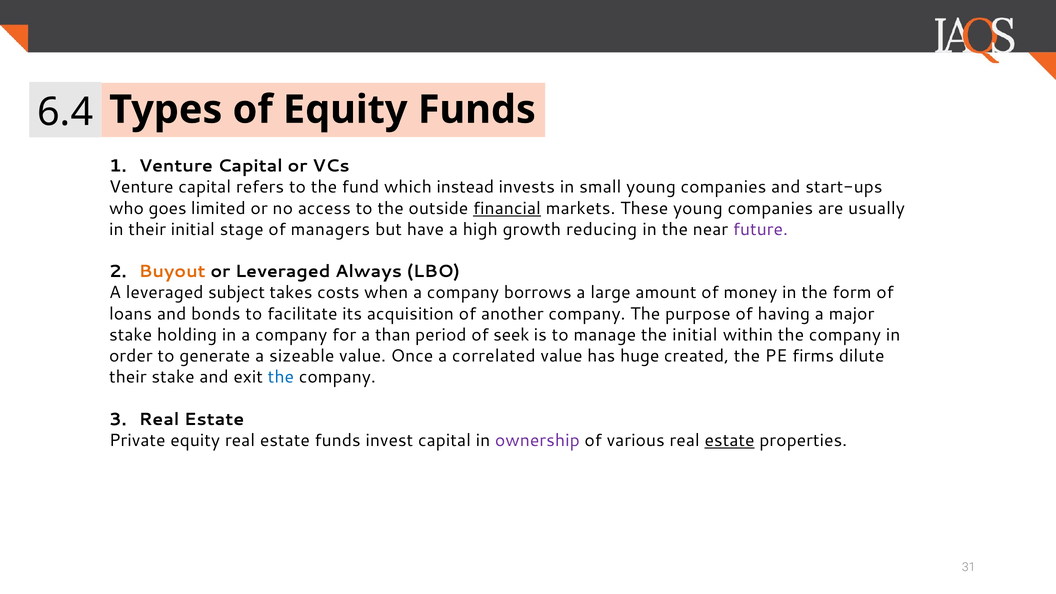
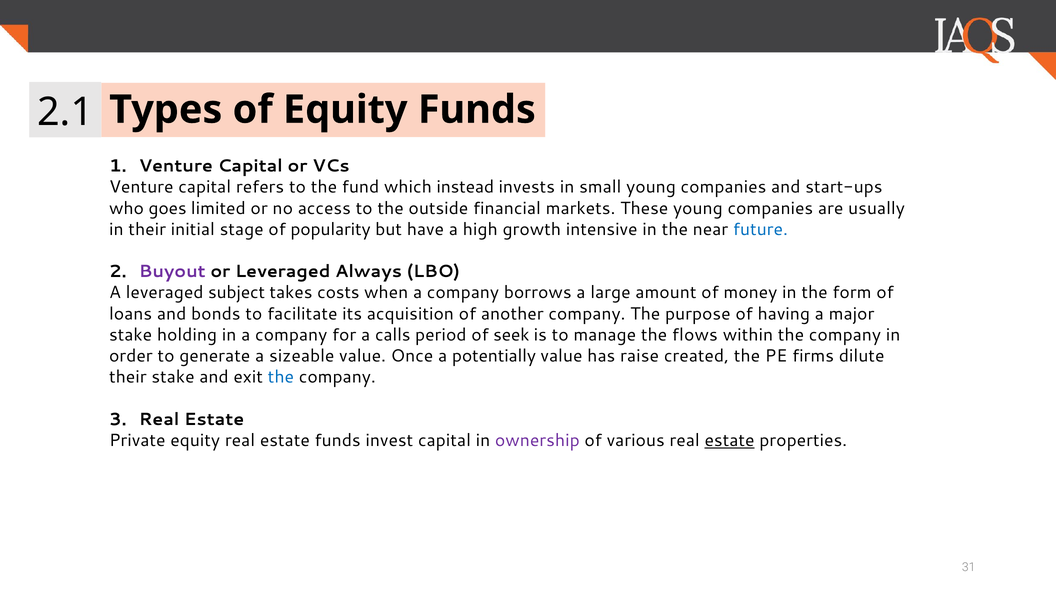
6.4: 6.4 -> 2.1 (65, 112)
financial underline: present -> none (507, 208)
managers: managers -> popularity (331, 229)
reducing: reducing -> intensive (602, 229)
future colour: purple -> blue (760, 229)
Buyout colour: orange -> purple (172, 272)
than: than -> calls (393, 335)
the initial: initial -> flows (695, 335)
correlated: correlated -> potentially (494, 356)
huge: huge -> raise (640, 356)
